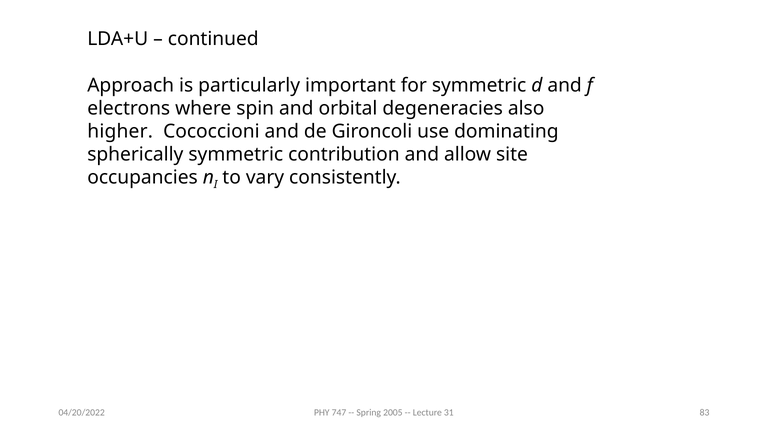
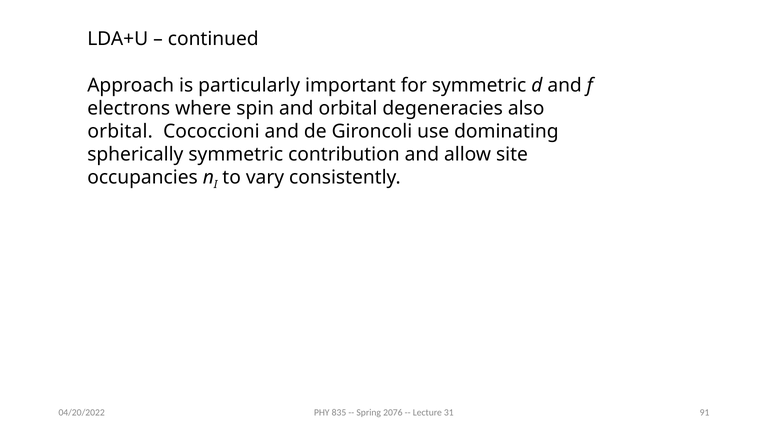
higher: higher -> orbital (120, 131)
747: 747 -> 835 (339, 412)
2005: 2005 -> 2076 (393, 412)
83: 83 -> 91 (705, 412)
